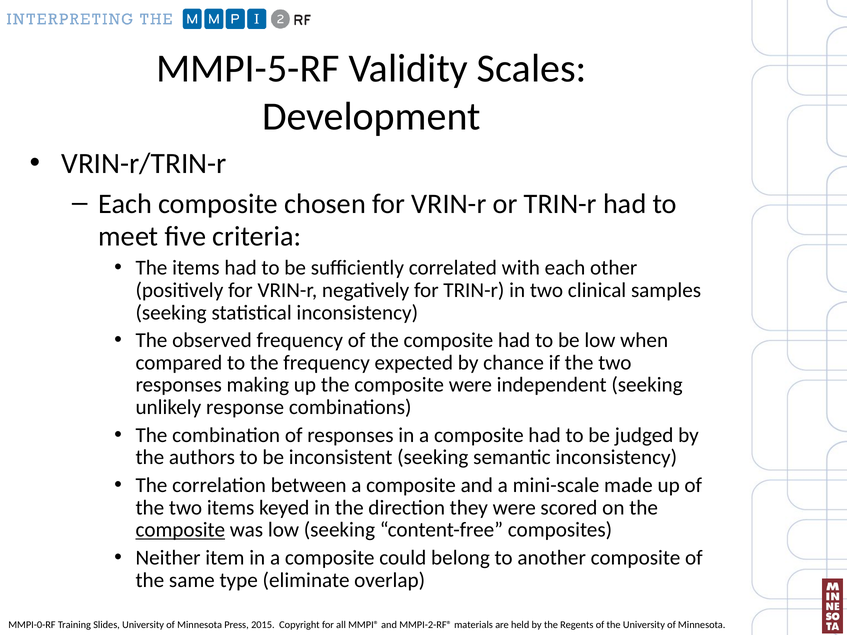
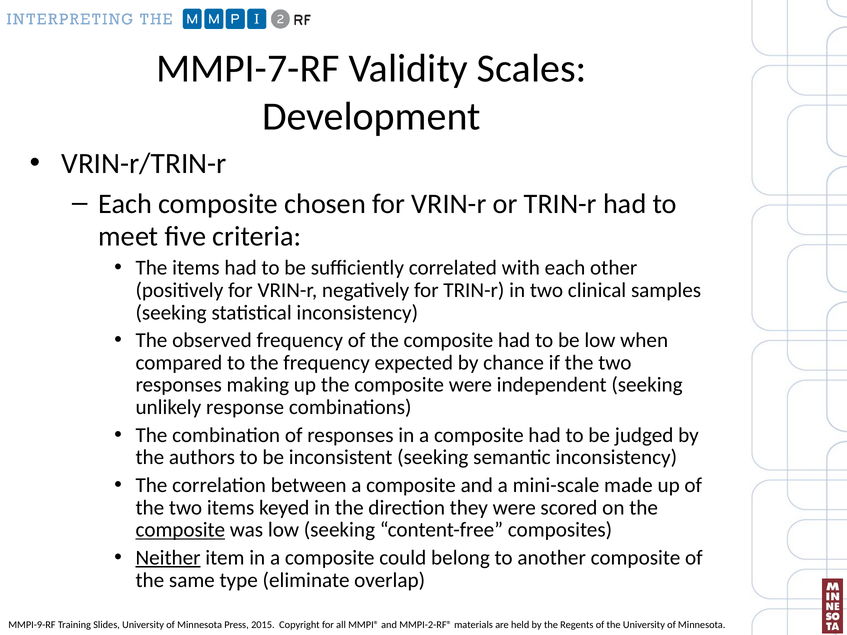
MMPI-5-RF: MMPI-5-RF -> MMPI-7-RF (248, 68)
Neither underline: none -> present (168, 558)
MMPI-0-RF: MMPI-0-RF -> MMPI-9-RF (32, 625)
